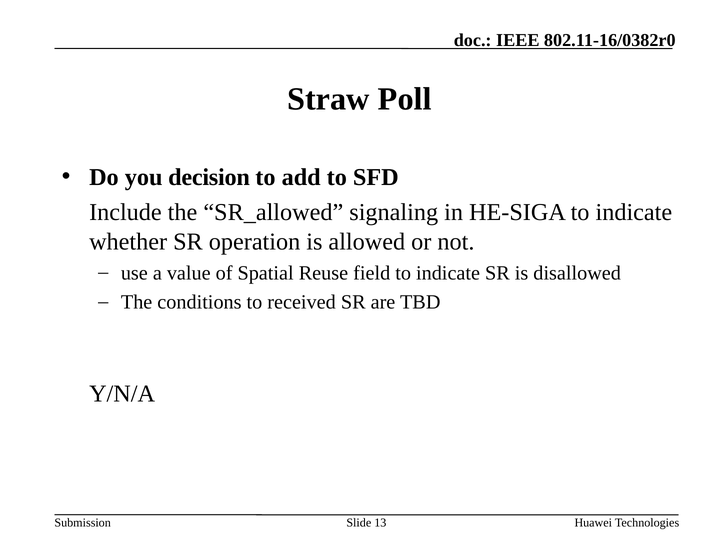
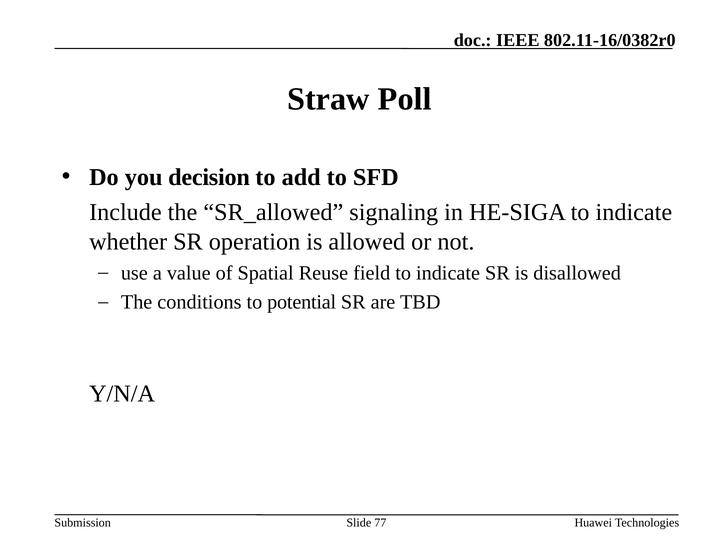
received: received -> potential (302, 302)
13: 13 -> 77 (380, 523)
